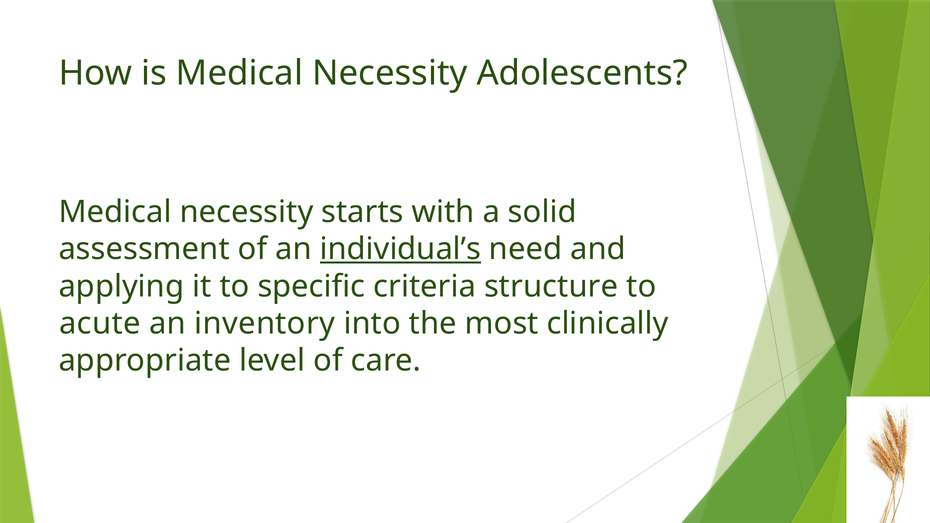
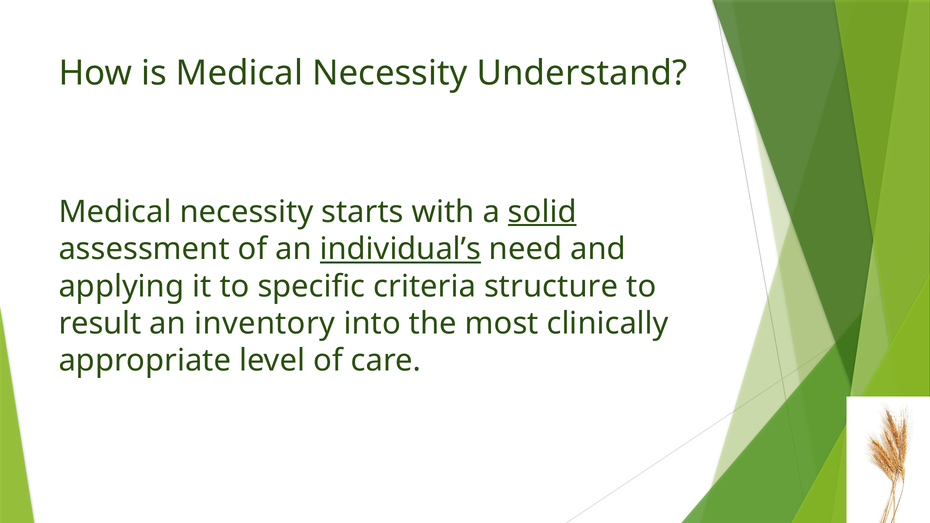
Adolescents: Adolescents -> Understand (582, 73)
solid underline: none -> present (542, 212)
acute: acute -> result (100, 324)
